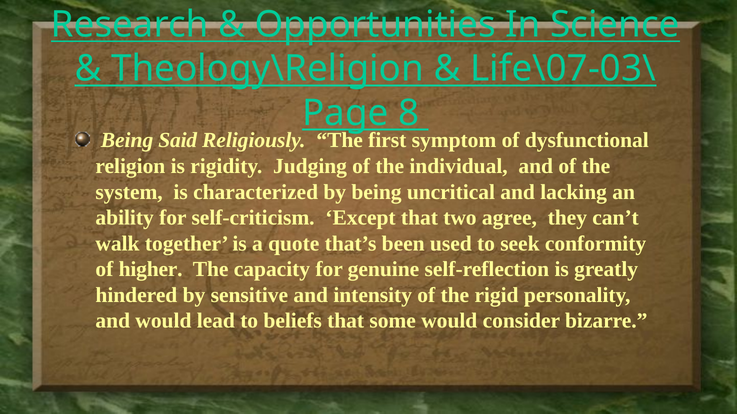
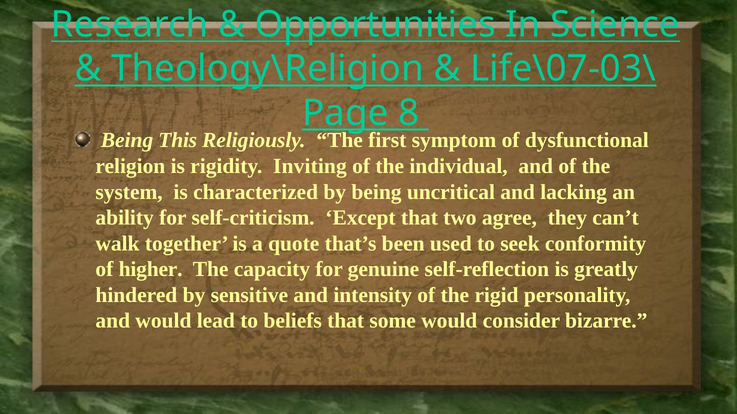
Said: Said -> This (178, 141)
Judging: Judging -> Inviting (310, 166)
